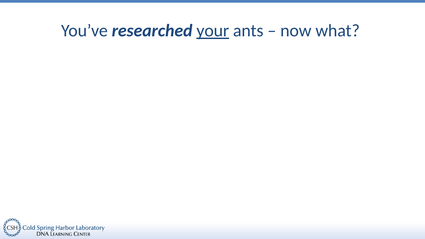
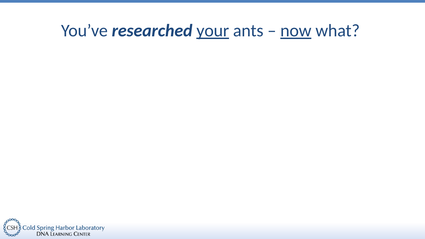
now underline: none -> present (296, 31)
